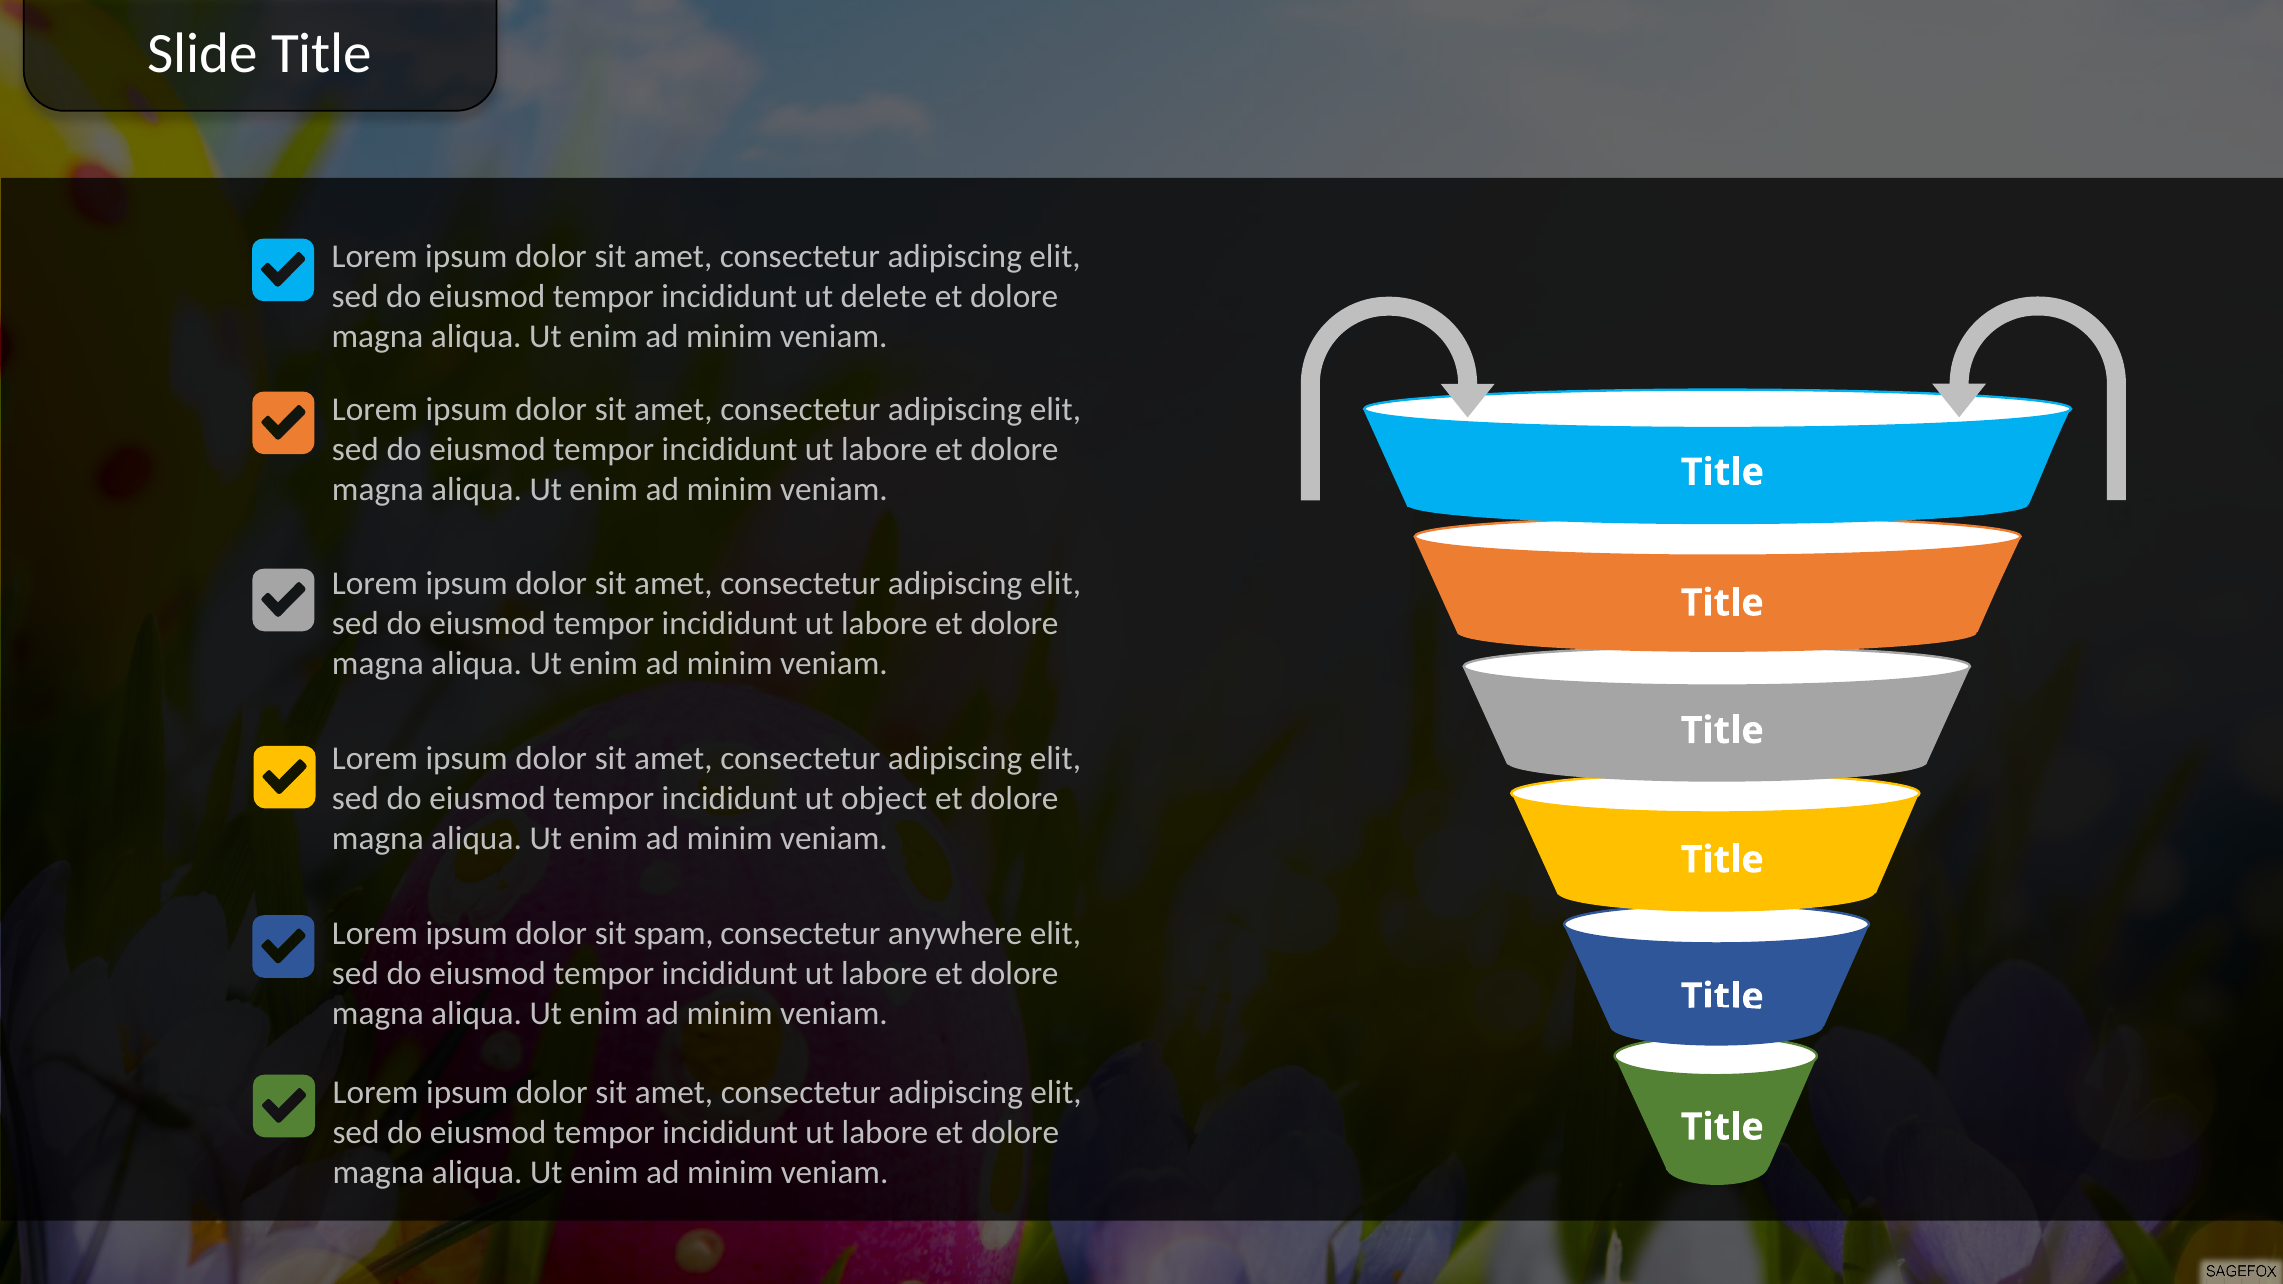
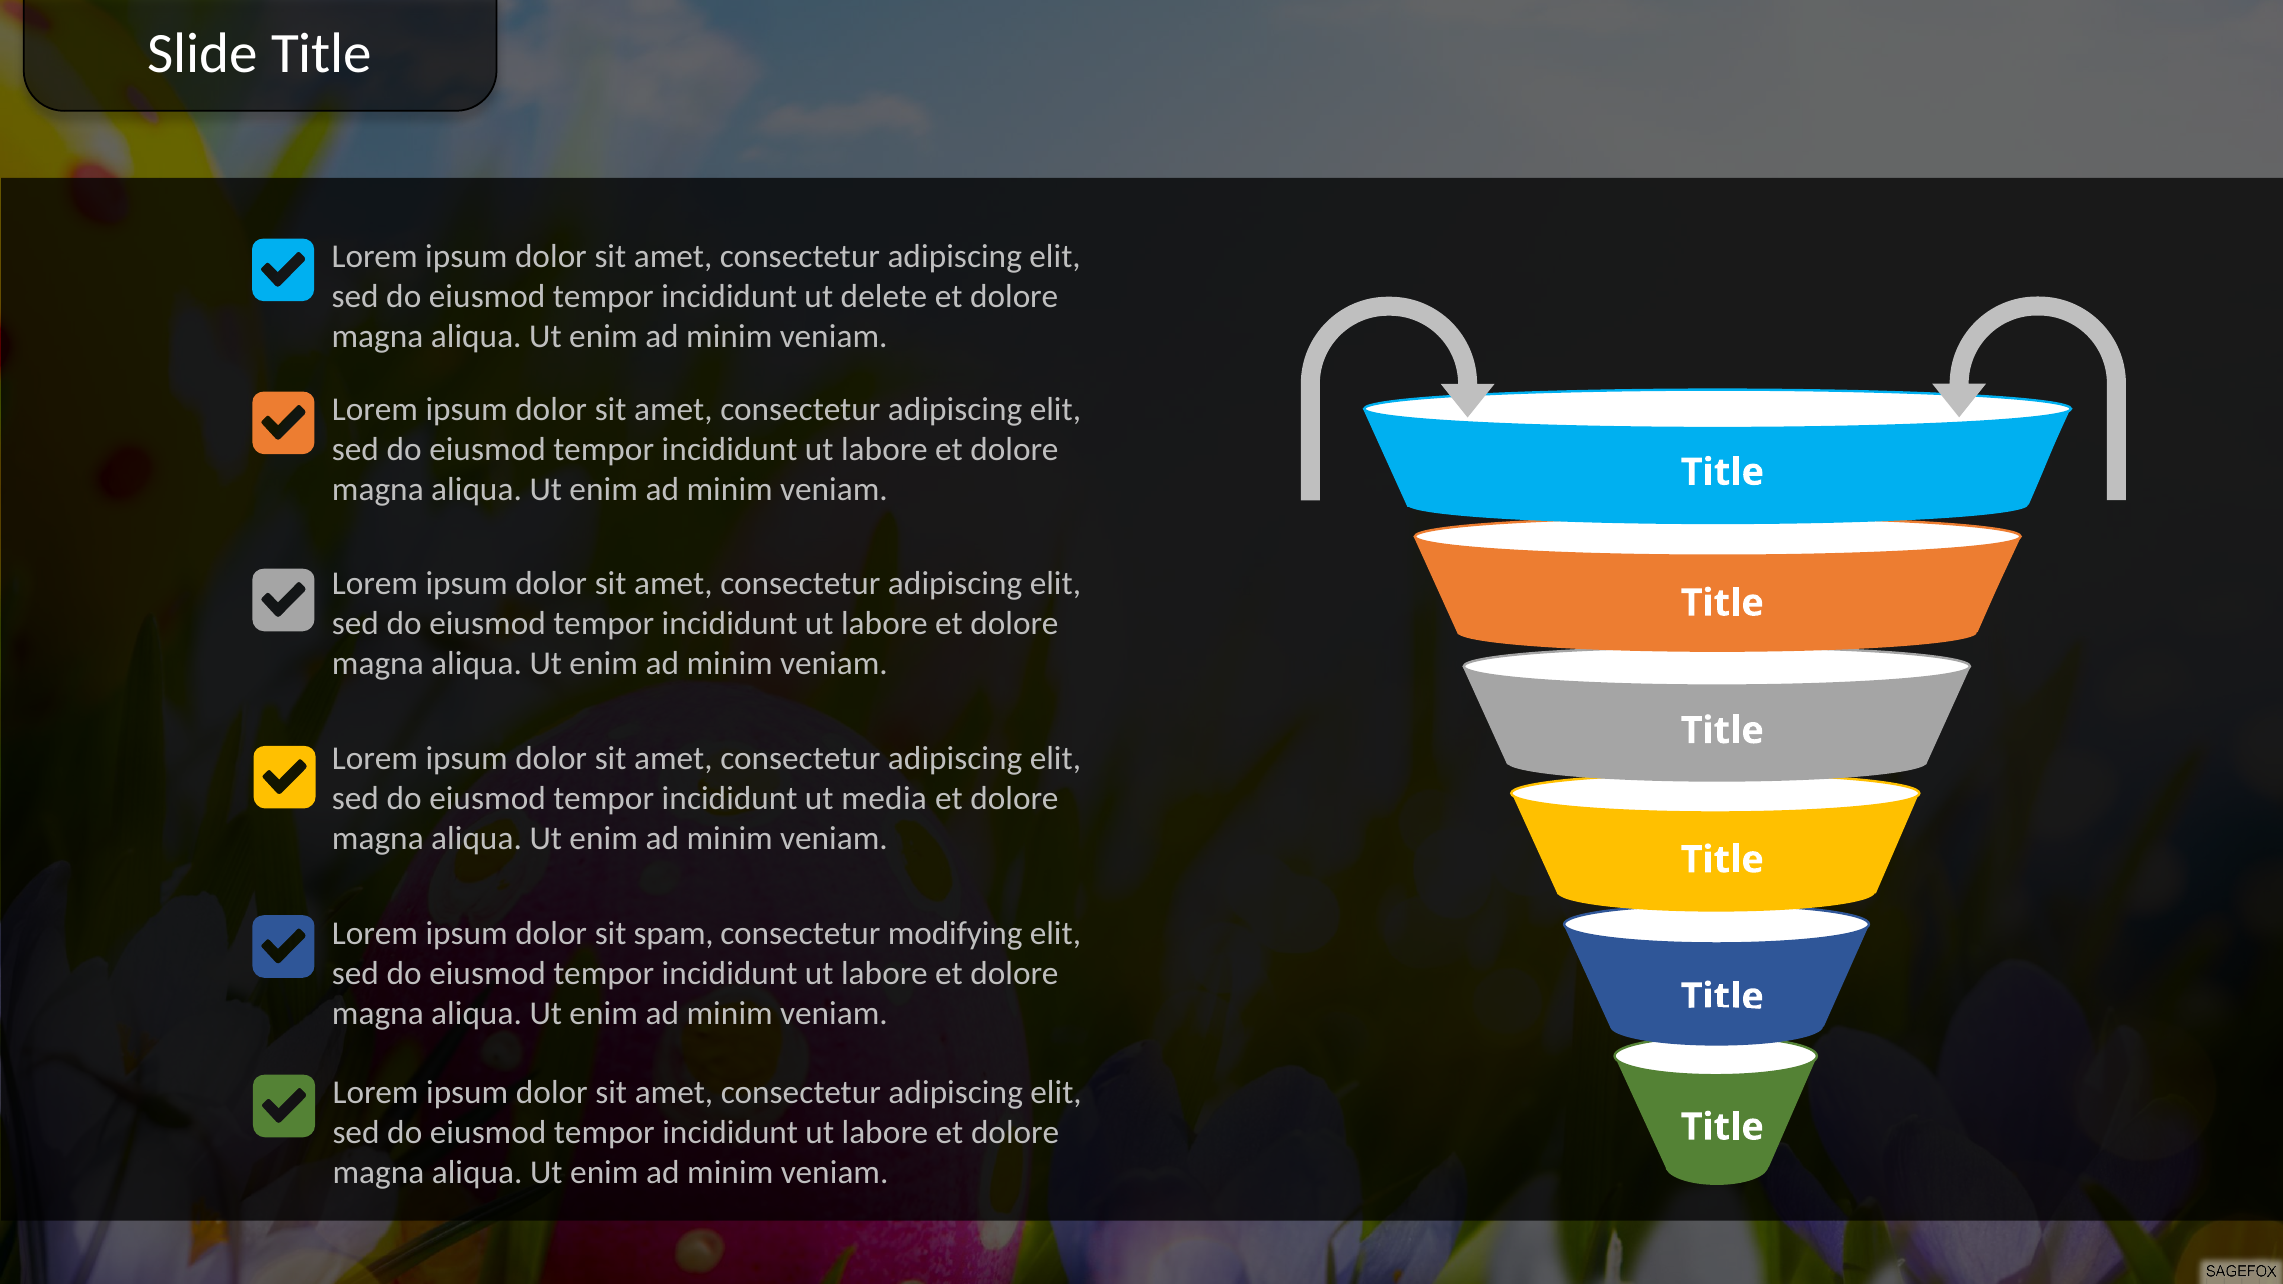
object: object -> media (884, 799)
anywhere: anywhere -> modifying (955, 933)
